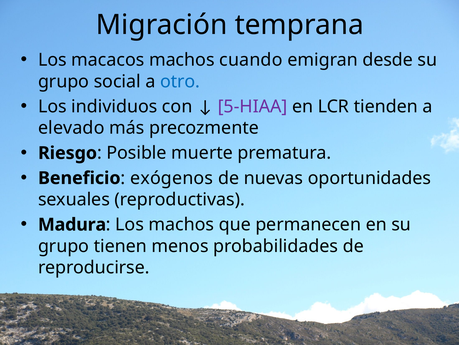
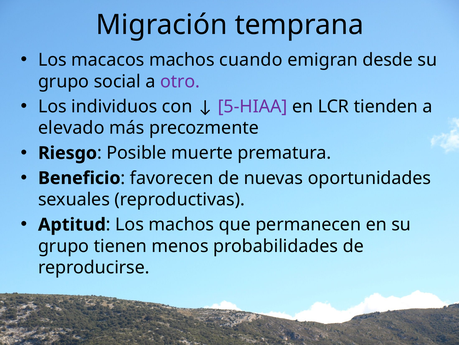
otro colour: blue -> purple (180, 81)
exógenos: exógenos -> favorecen (172, 178)
Madura: Madura -> Aptitud (72, 224)
